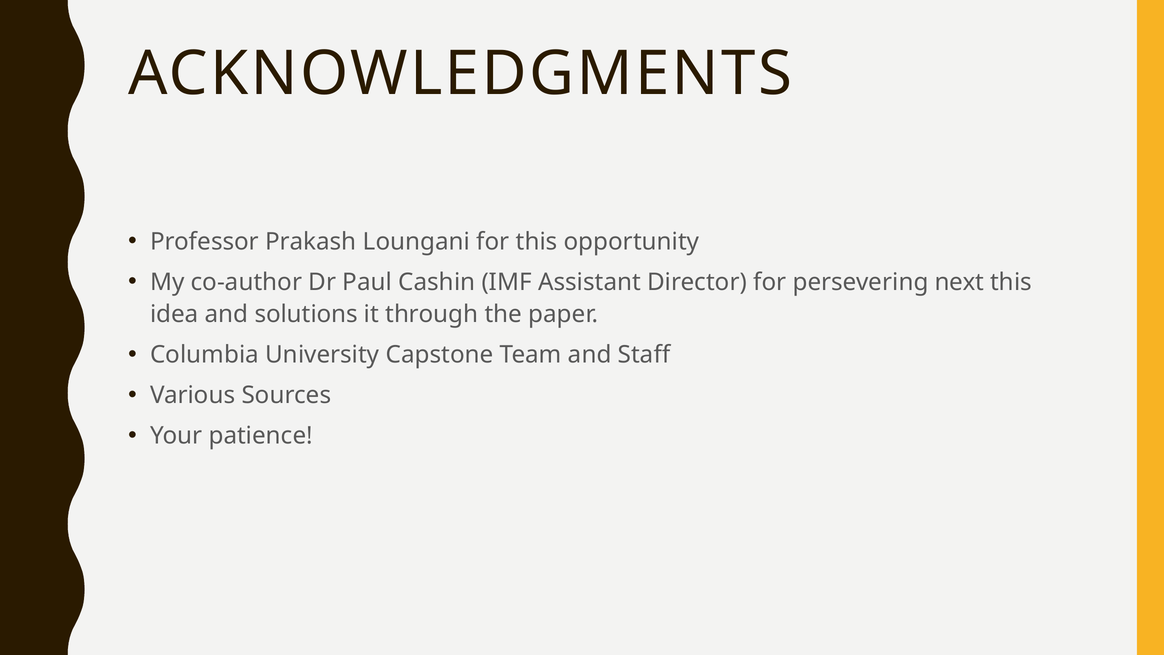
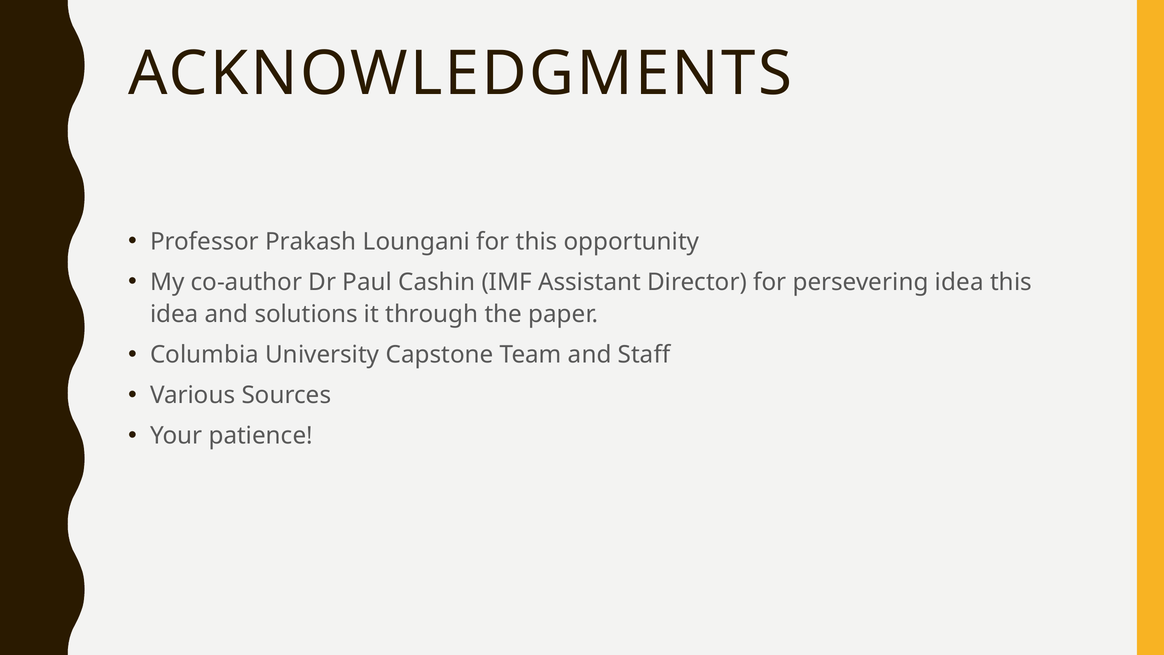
persevering next: next -> idea (959, 282)
